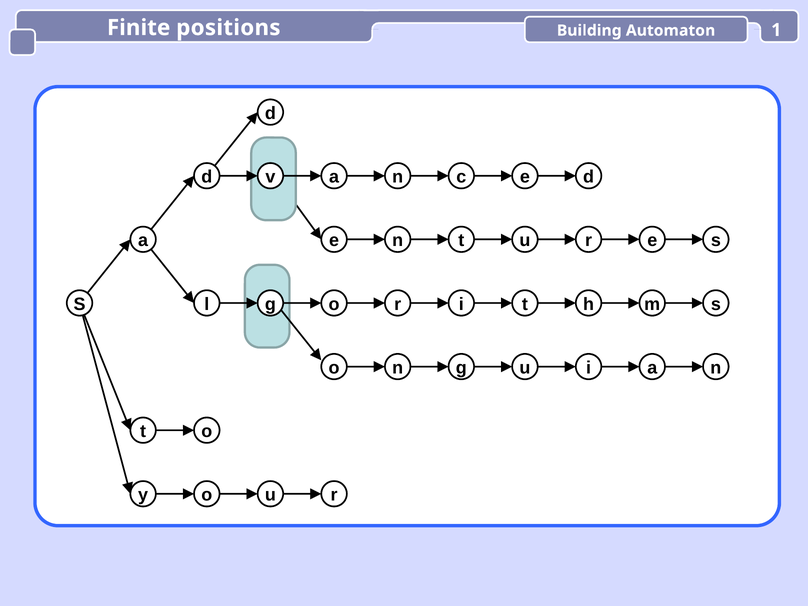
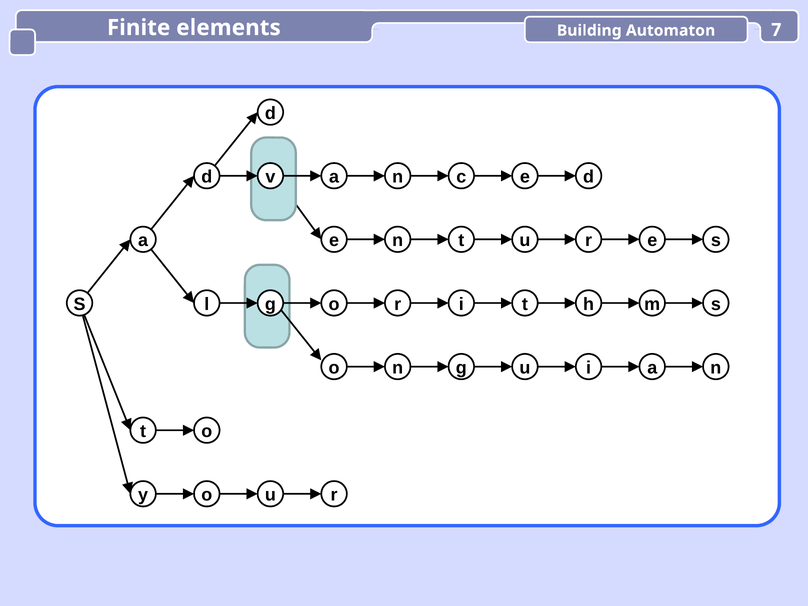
positions: positions -> elements (228, 28)
1: 1 -> 7 (776, 30)
